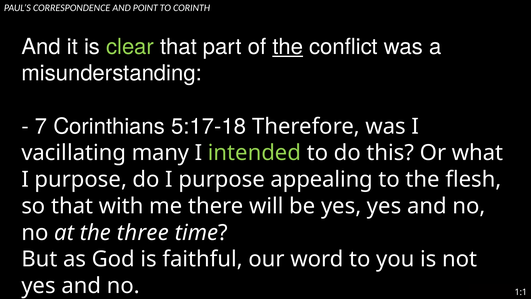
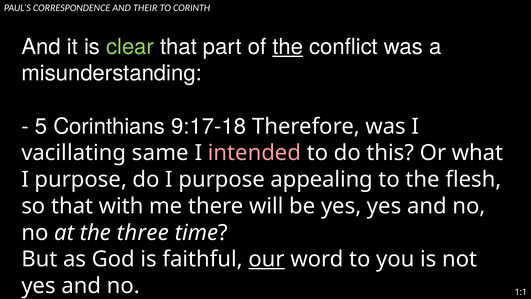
POINT: POINT -> THEIR (145, 8)
7: 7 -> 5 (41, 126)
5:17-18: 5:17-18 -> 9:17-18 (209, 126)
many: many -> same (160, 153)
intended colour: light green -> pink (254, 153)
our underline: none -> present (267, 259)
